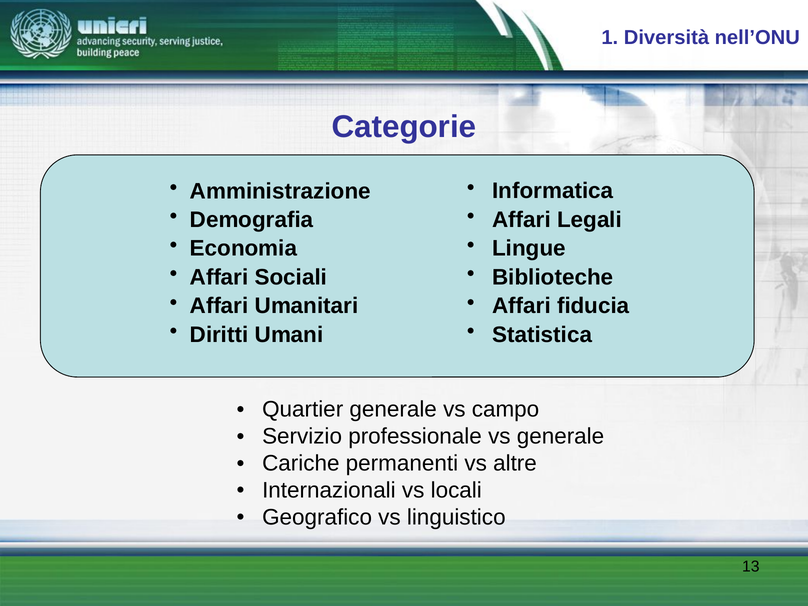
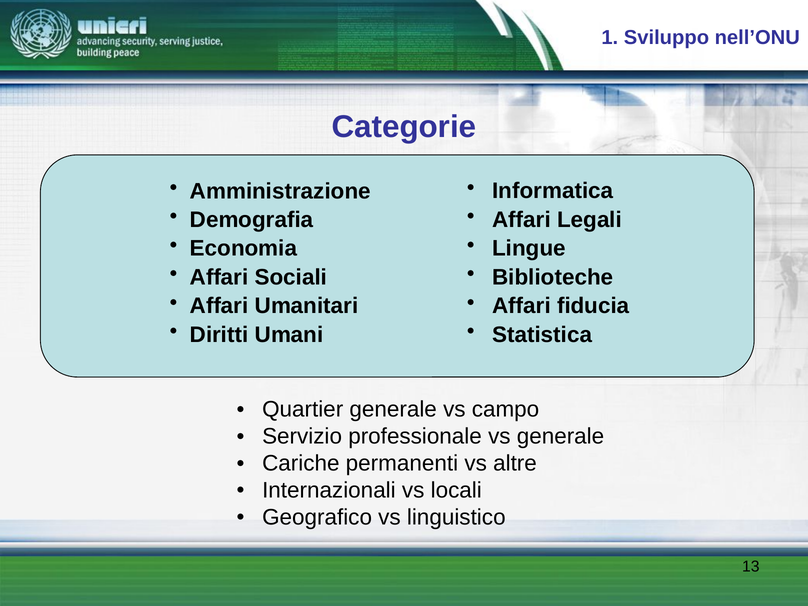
Diversità: Diversità -> Sviluppo (666, 38)
